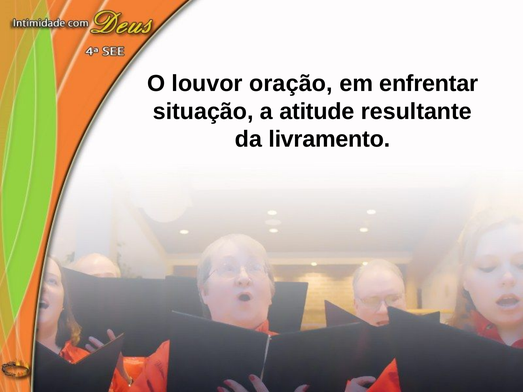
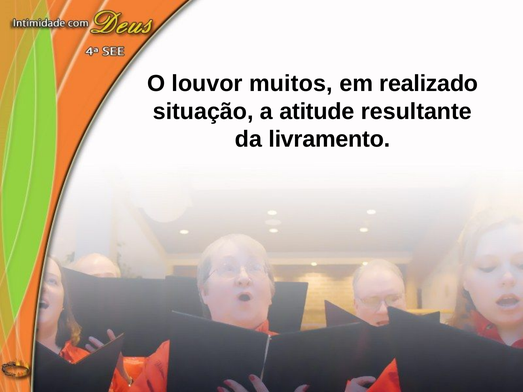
oração: oração -> muitos (291, 84)
enfrentar: enfrentar -> realizado (429, 84)
